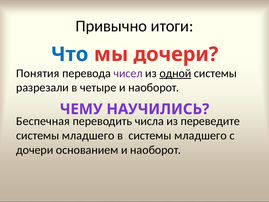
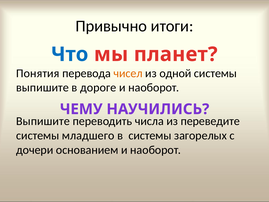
мы дочери: дочери -> планет (176, 54)
чисел colour: purple -> orange (128, 73)
одной underline: present -> none (175, 73)
разрезали: разрезали -> выпишите (42, 88)
четыре: четыре -> дороге (98, 88)
Беспечная: Беспечная -> Выпишите (43, 121)
в системы младшего: младшего -> загорелых (201, 135)
